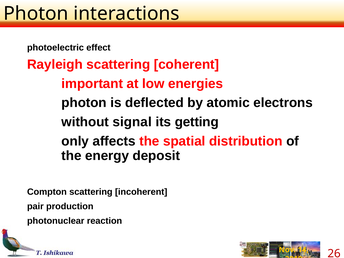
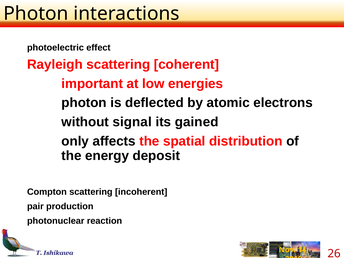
getting: getting -> gained (197, 122)
